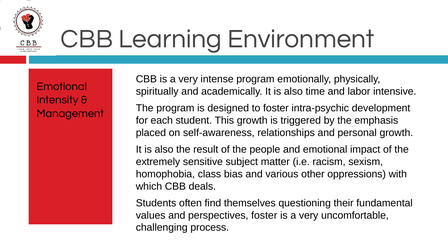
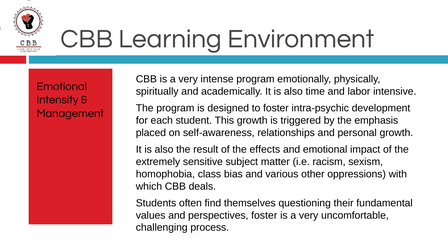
people: people -> effects (265, 149)
